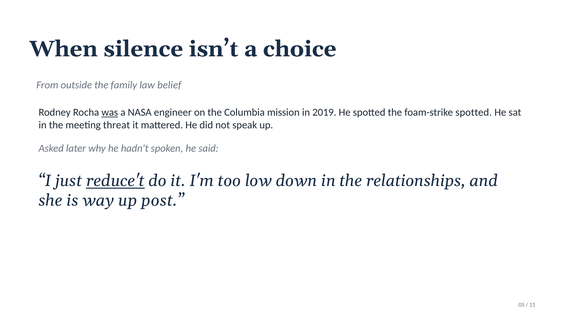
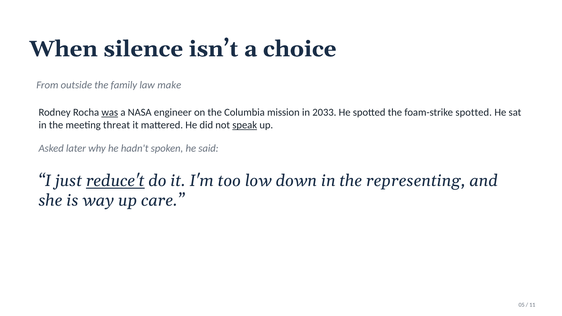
belief: belief -> make (169, 85)
2019: 2019 -> 2033 (324, 112)
speak underline: none -> present (245, 125)
relationships: relationships -> representing (416, 181)
post: post -> care (163, 201)
